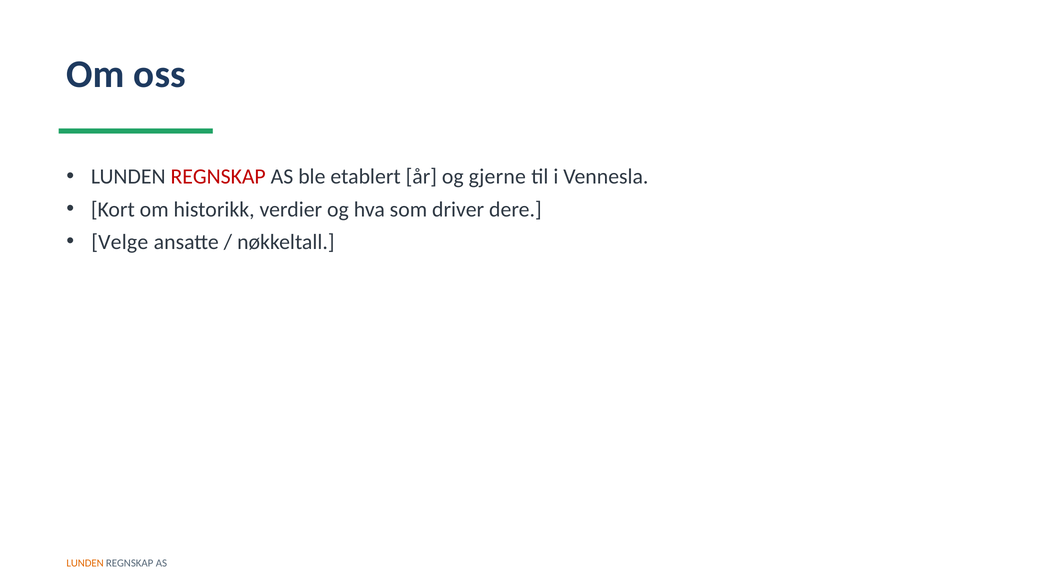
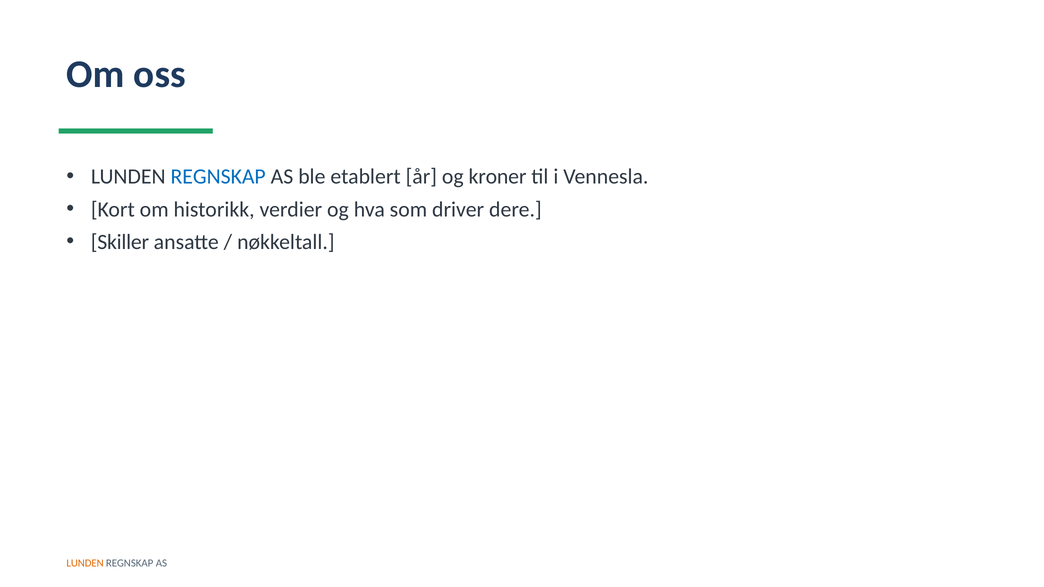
REGNSKAP colour: red -> blue (218, 177)
gjerne: gjerne -> kroner (498, 177)
Velge: Velge -> Skiller (120, 242)
